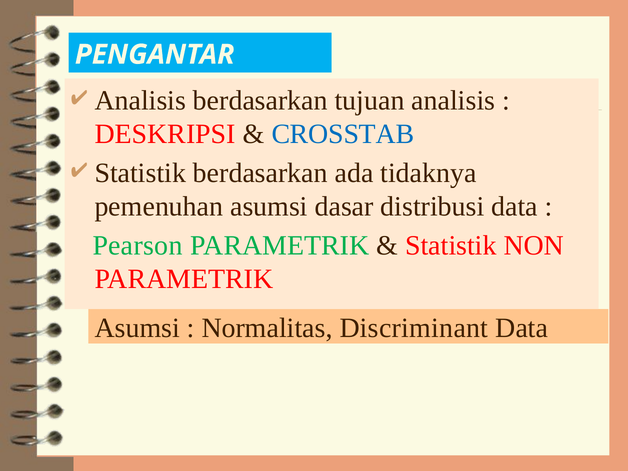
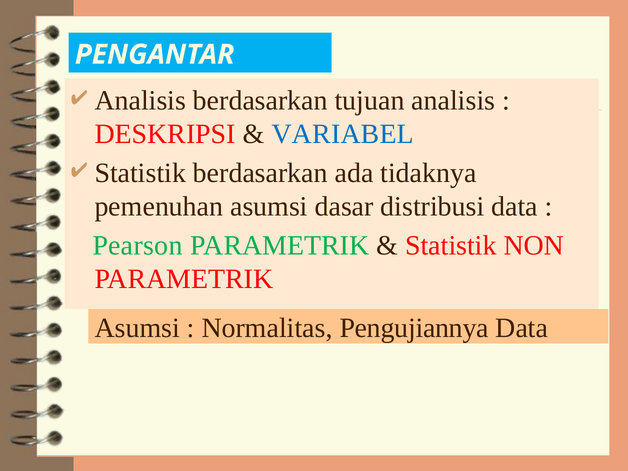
CROSSTAB: CROSSTAB -> VARIABEL (343, 134)
Discriminant: Discriminant -> Pengujiannya (414, 328)
